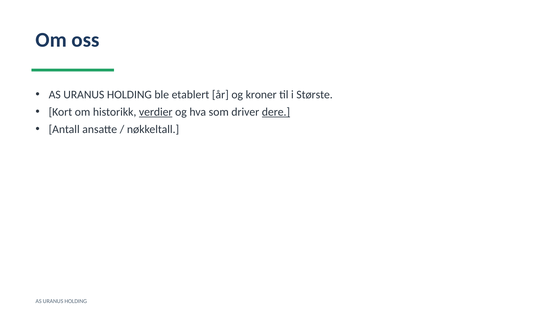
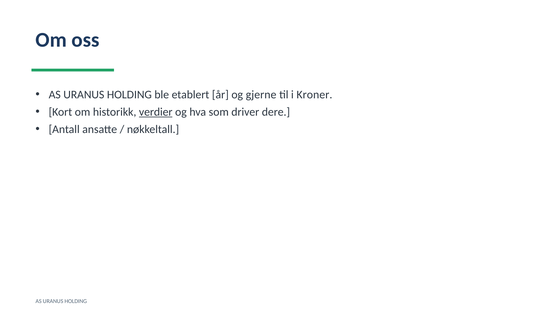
kroner: kroner -> gjerne (261, 95)
Største: Største -> Kroner (314, 95)
dere underline: present -> none (276, 112)
